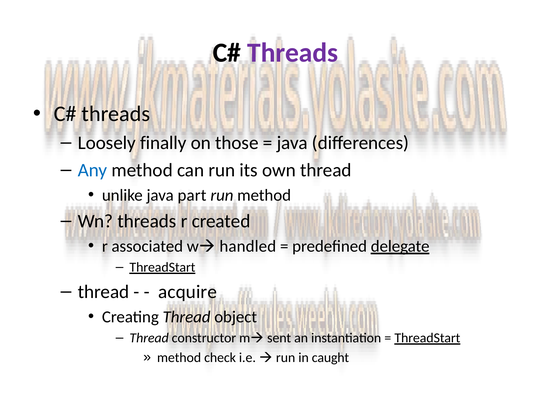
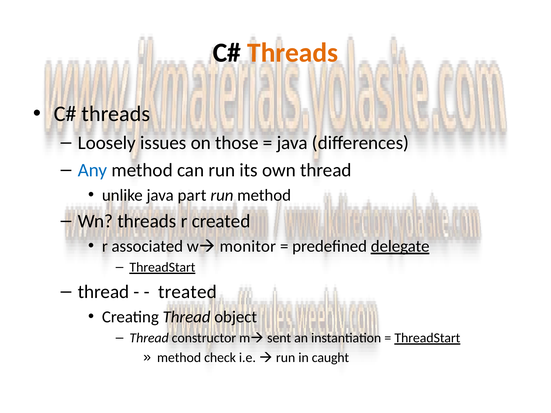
Threads colour: purple -> orange (293, 53)
finally: finally -> issues (163, 143)
handled: handled -> monitor (248, 246)
acquire: acquire -> treated (188, 292)
